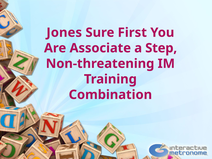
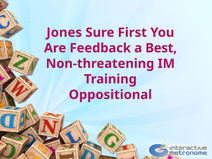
Associate: Associate -> Feedback (100, 48)
Step: Step -> Best (161, 48)
Combination: Combination -> Oppositional (110, 95)
